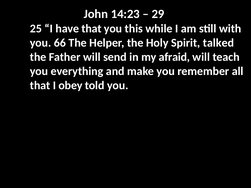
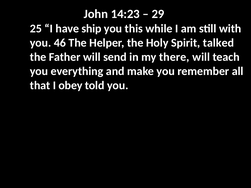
have that: that -> ship (92, 29)
66: 66 -> 46 (60, 43)
afraid: afraid -> there (174, 57)
